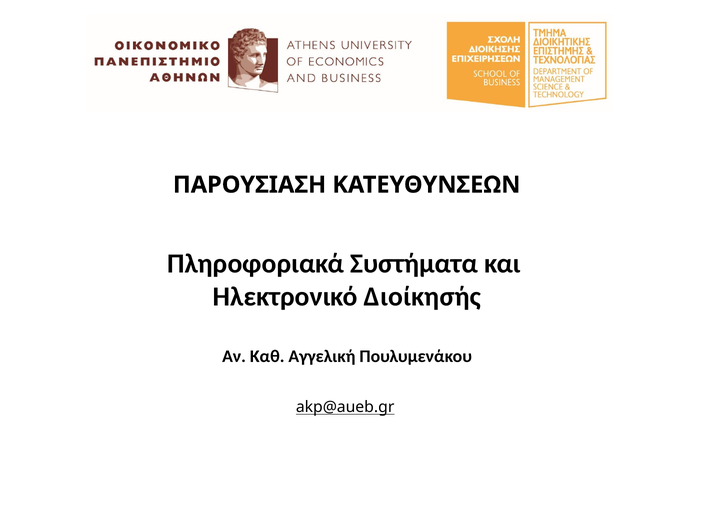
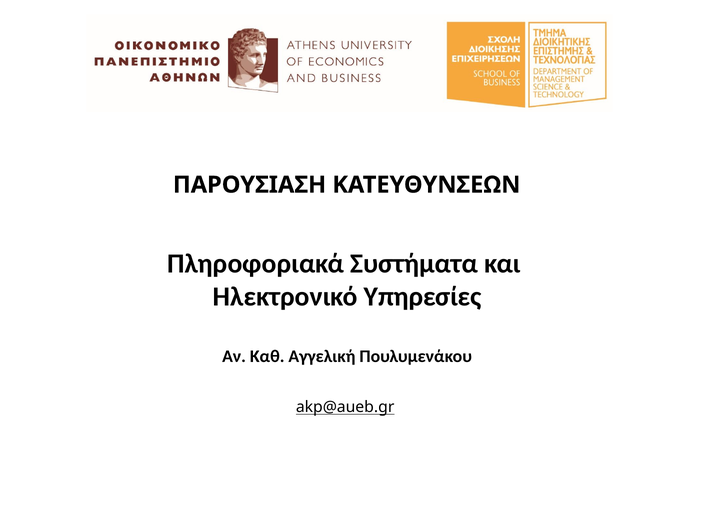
Διοίκησής: Διοίκησής -> Υπηρεσίες (423, 297)
